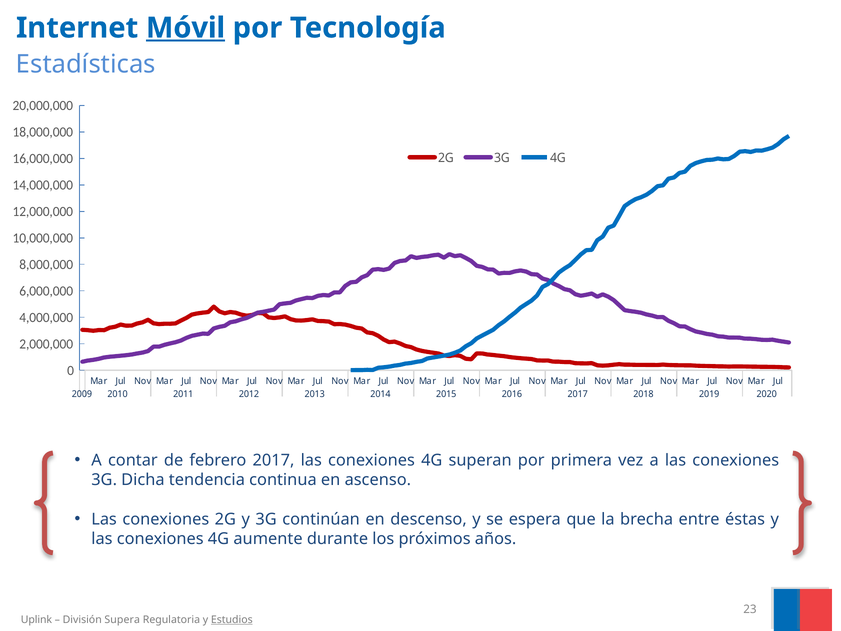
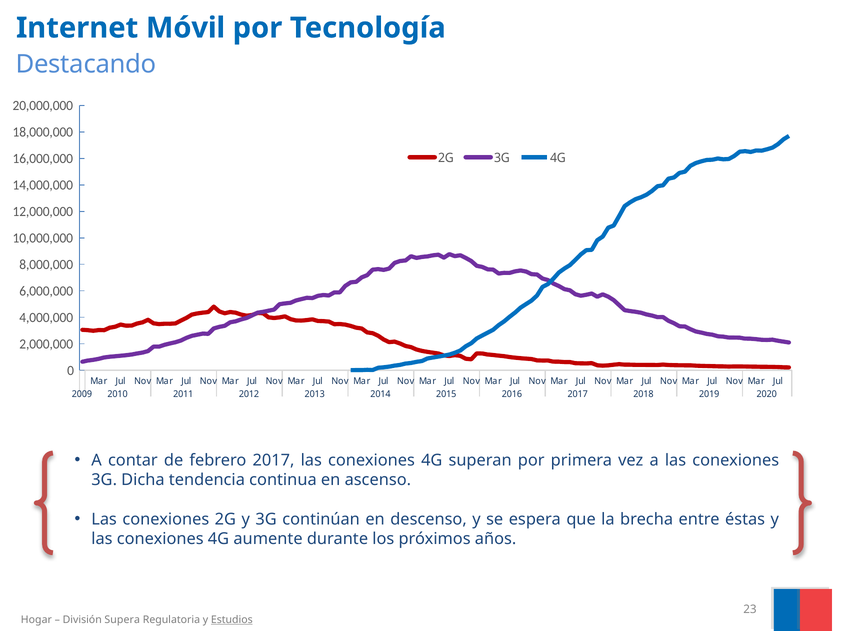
Móvil underline: present -> none (186, 28)
Estadísticas: Estadísticas -> Destacando (86, 64)
Uplink: Uplink -> Hogar (36, 619)
